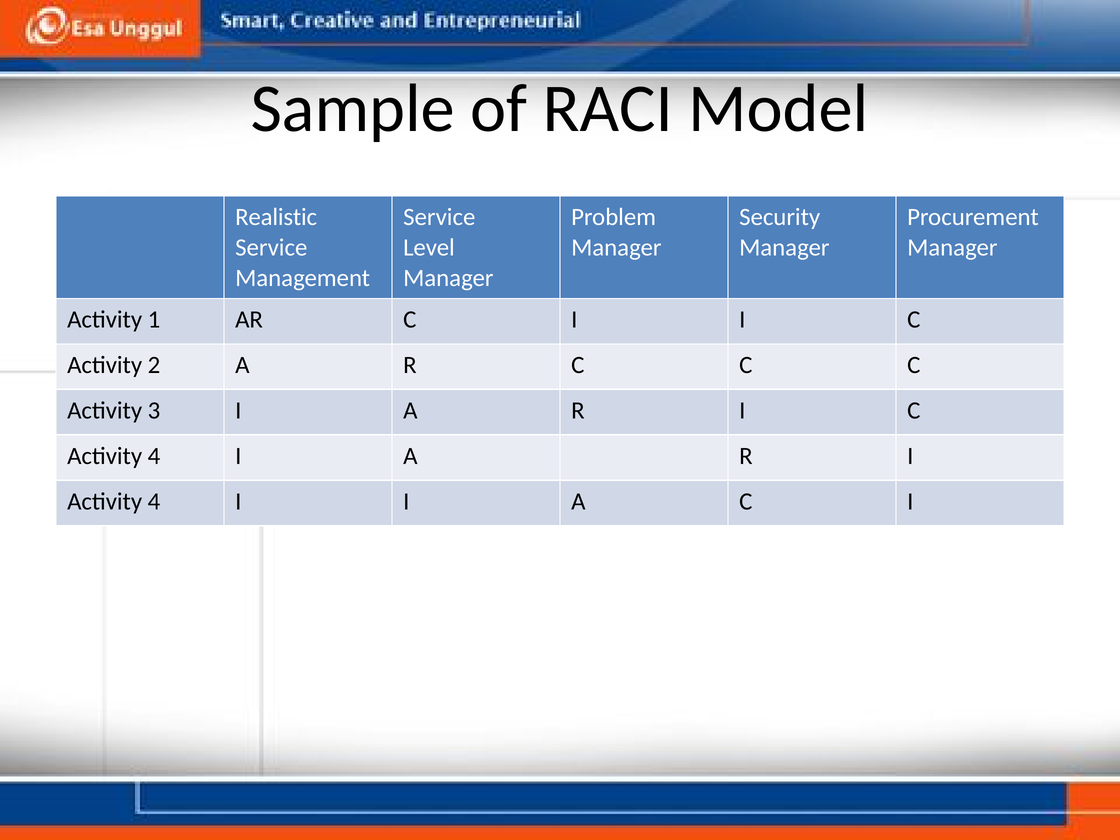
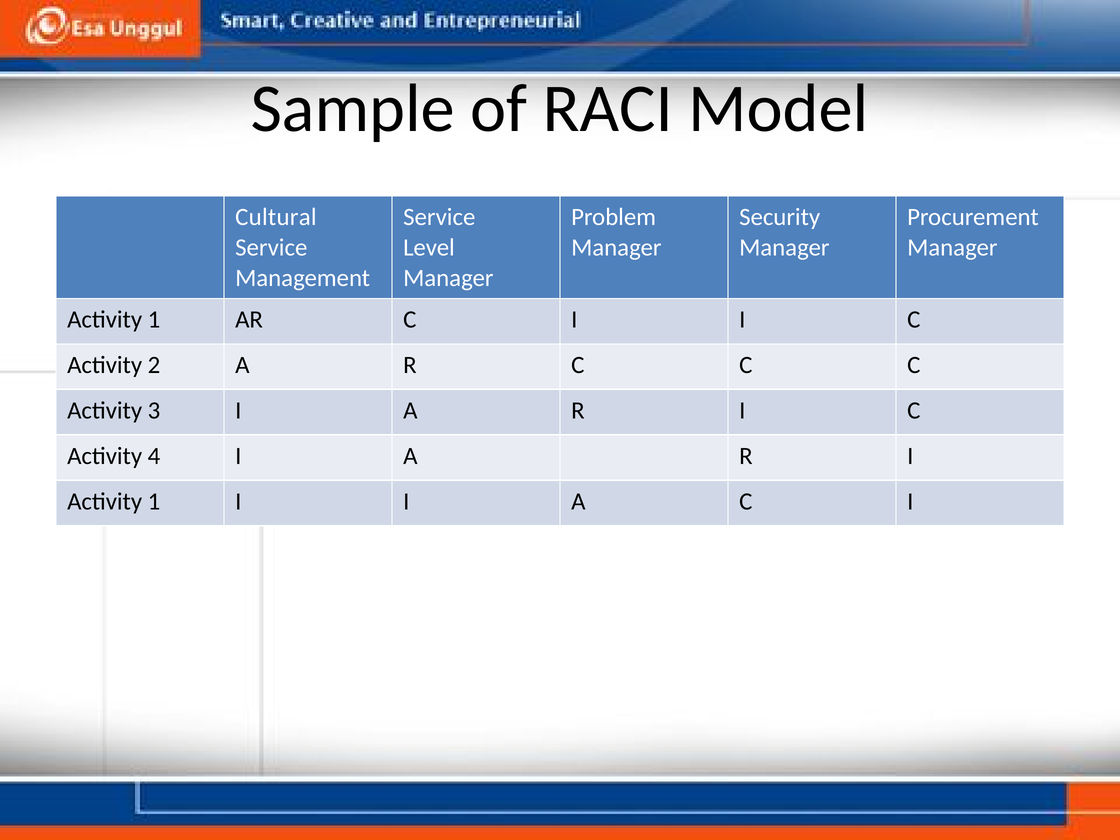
Realistic: Realistic -> Cultural (276, 217)
4: 4 -> 1 (154, 501)
